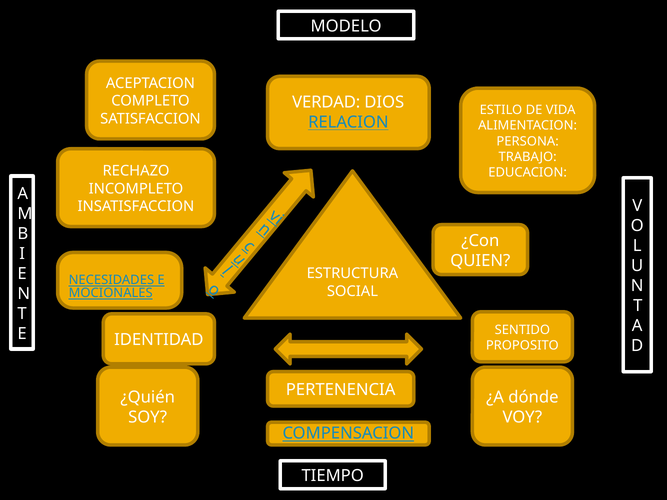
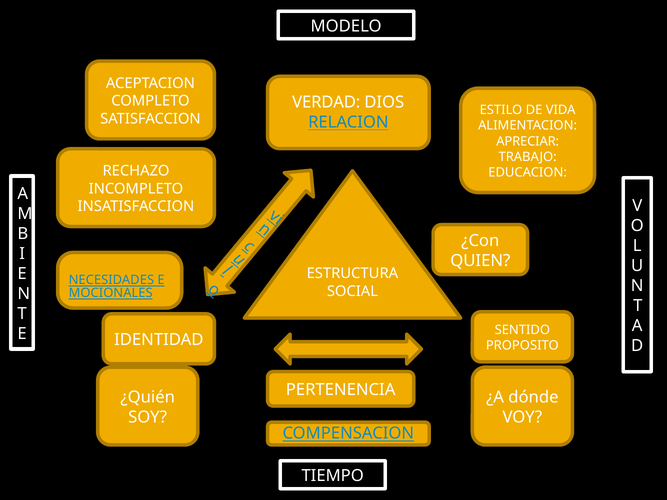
PERSONA: PERSONA -> APRECIAR (528, 141)
